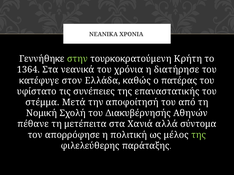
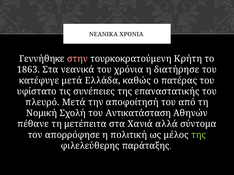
στην colour: light green -> pink (77, 59)
1364: 1364 -> 1863 (28, 70)
κατέφυγε στον: στον -> μετά (72, 81)
στέμμα: στέμμα -> πλευρό (42, 103)
Διακυβέρνησής: Διακυβέρνησής -> Αντικατάσταση (138, 113)
